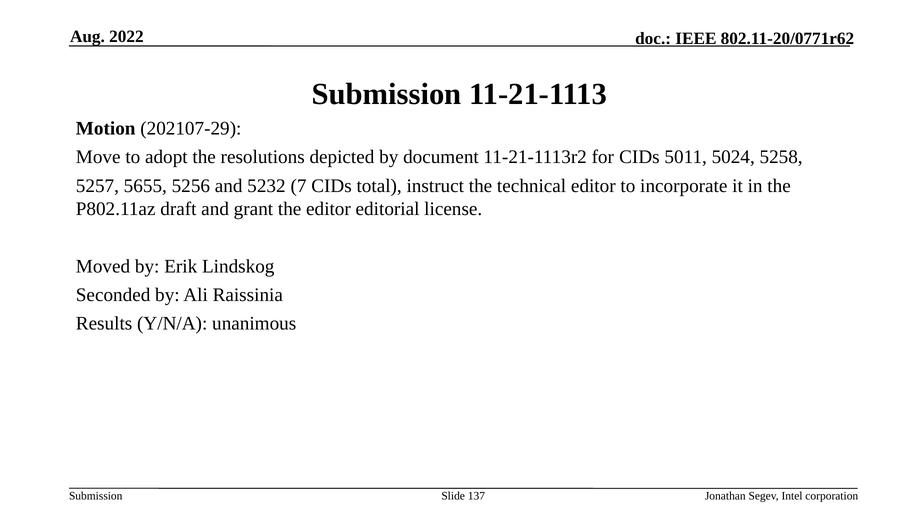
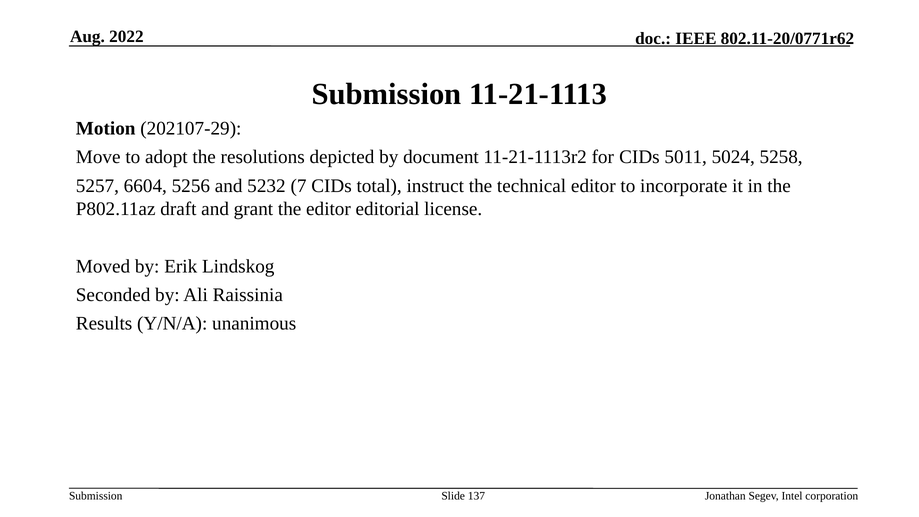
5655: 5655 -> 6604 (145, 186)
